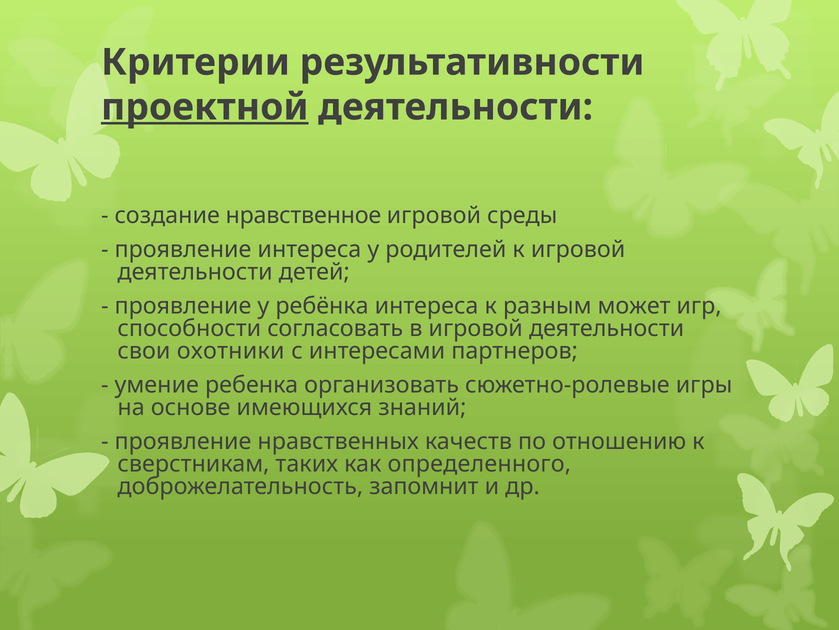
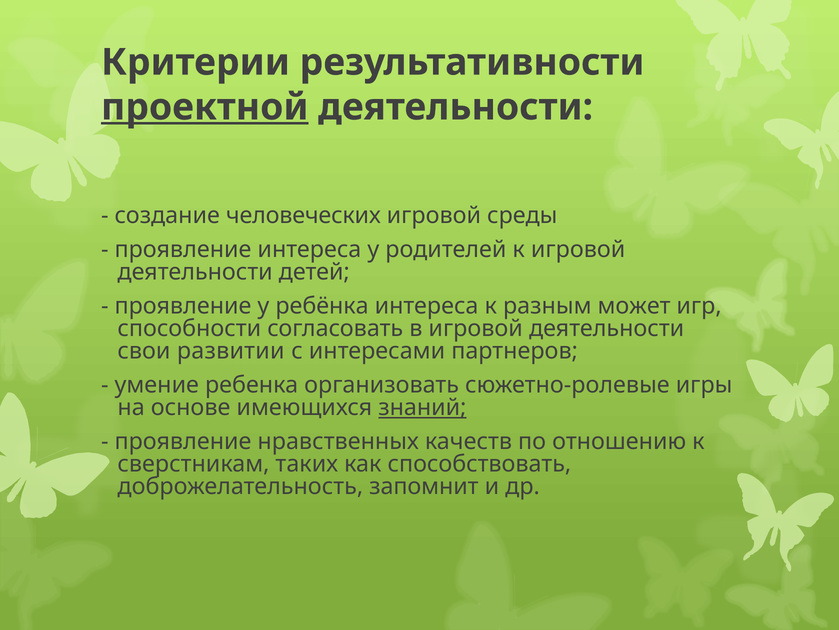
нравственное: нравственное -> человеческих (303, 215)
охотники: охотники -> развитии (231, 351)
знаний underline: none -> present (422, 407)
определенного: определенного -> способствовать (479, 464)
